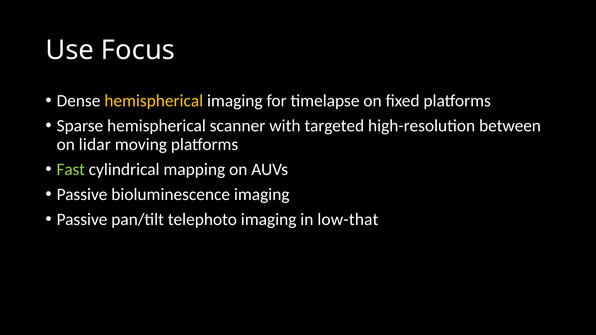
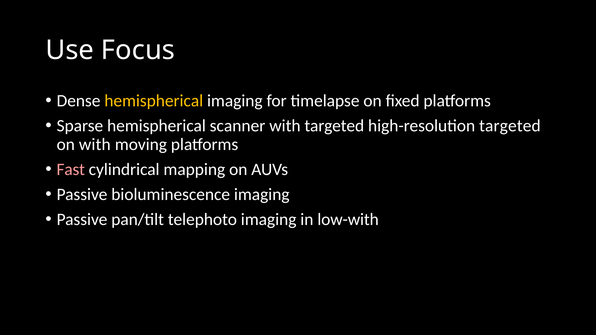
high-resolution between: between -> targeted (510, 126)
on lidar: lidar -> with (95, 145)
Fast colour: light green -> pink (71, 170)
low-that: low-that -> low-with (348, 220)
